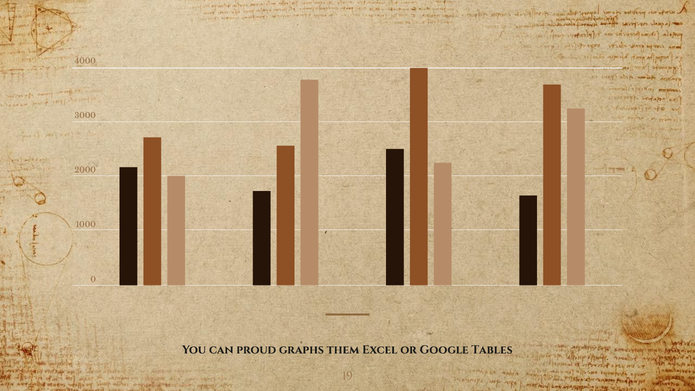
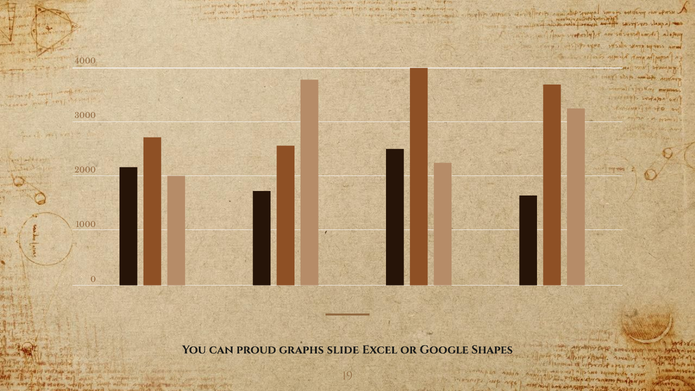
them: them -> slide (343, 350)
Tables: Tables -> Shapes (492, 350)
